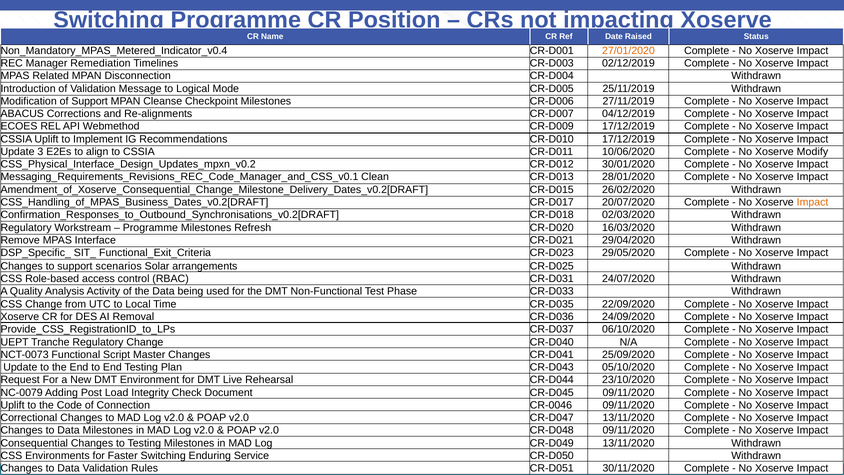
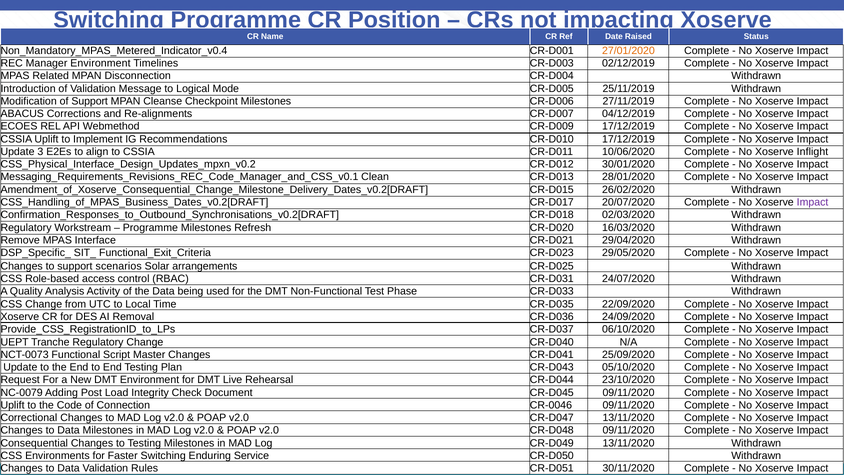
Manager Remediation: Remediation -> Environment (100, 63)
Modify: Modify -> Inflight (813, 152)
Impact colour: orange -> purple (813, 202)
